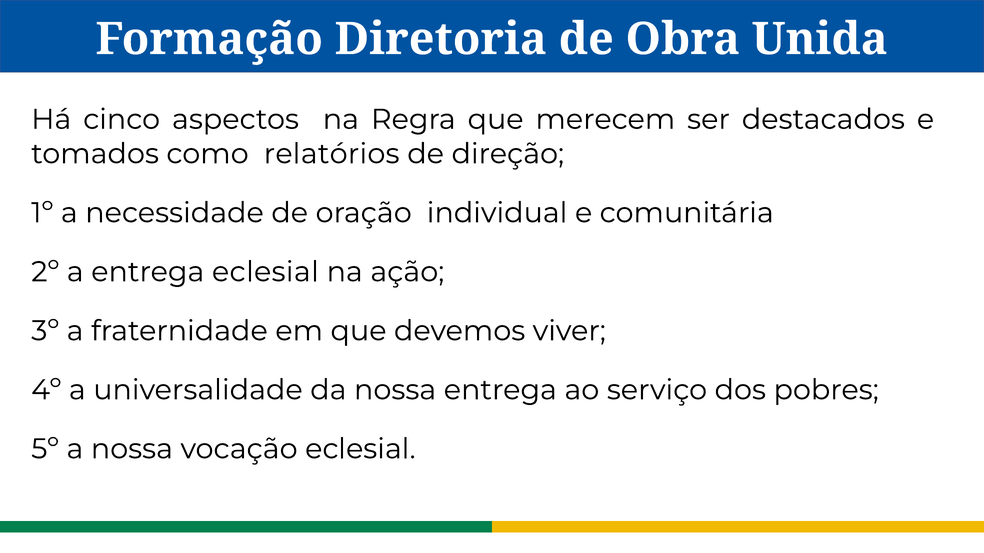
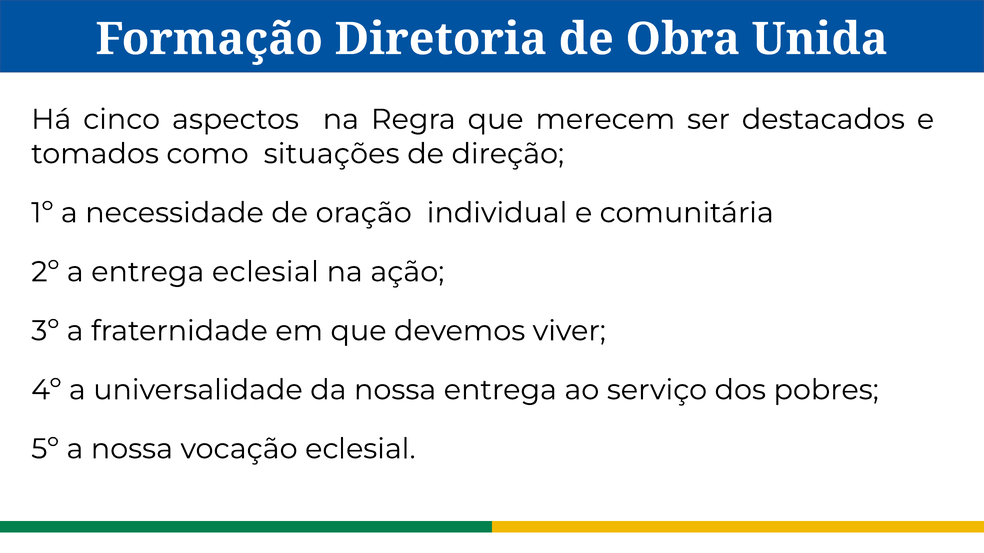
relatórios: relatórios -> situações (332, 154)
